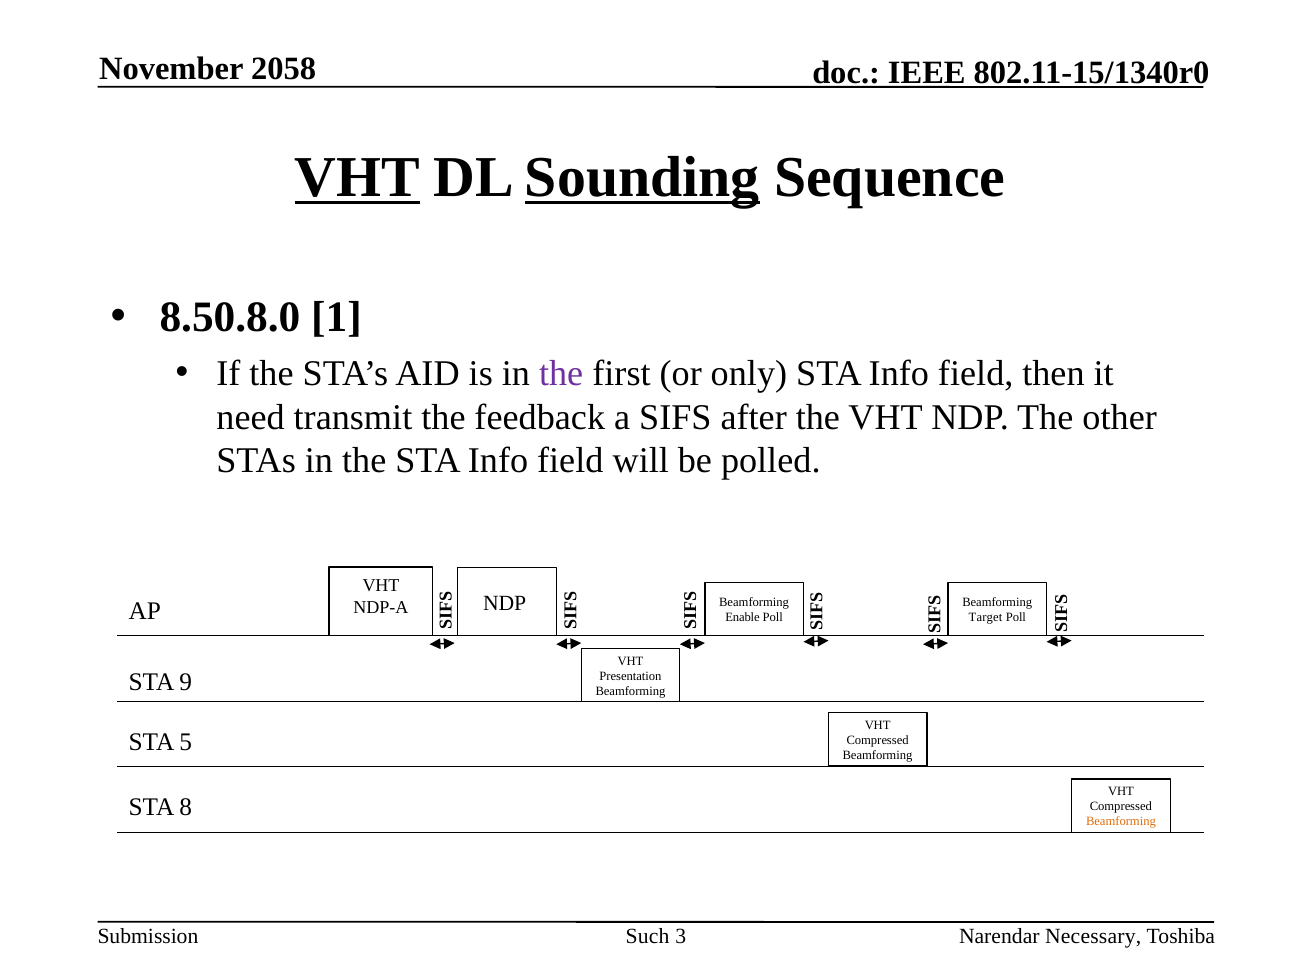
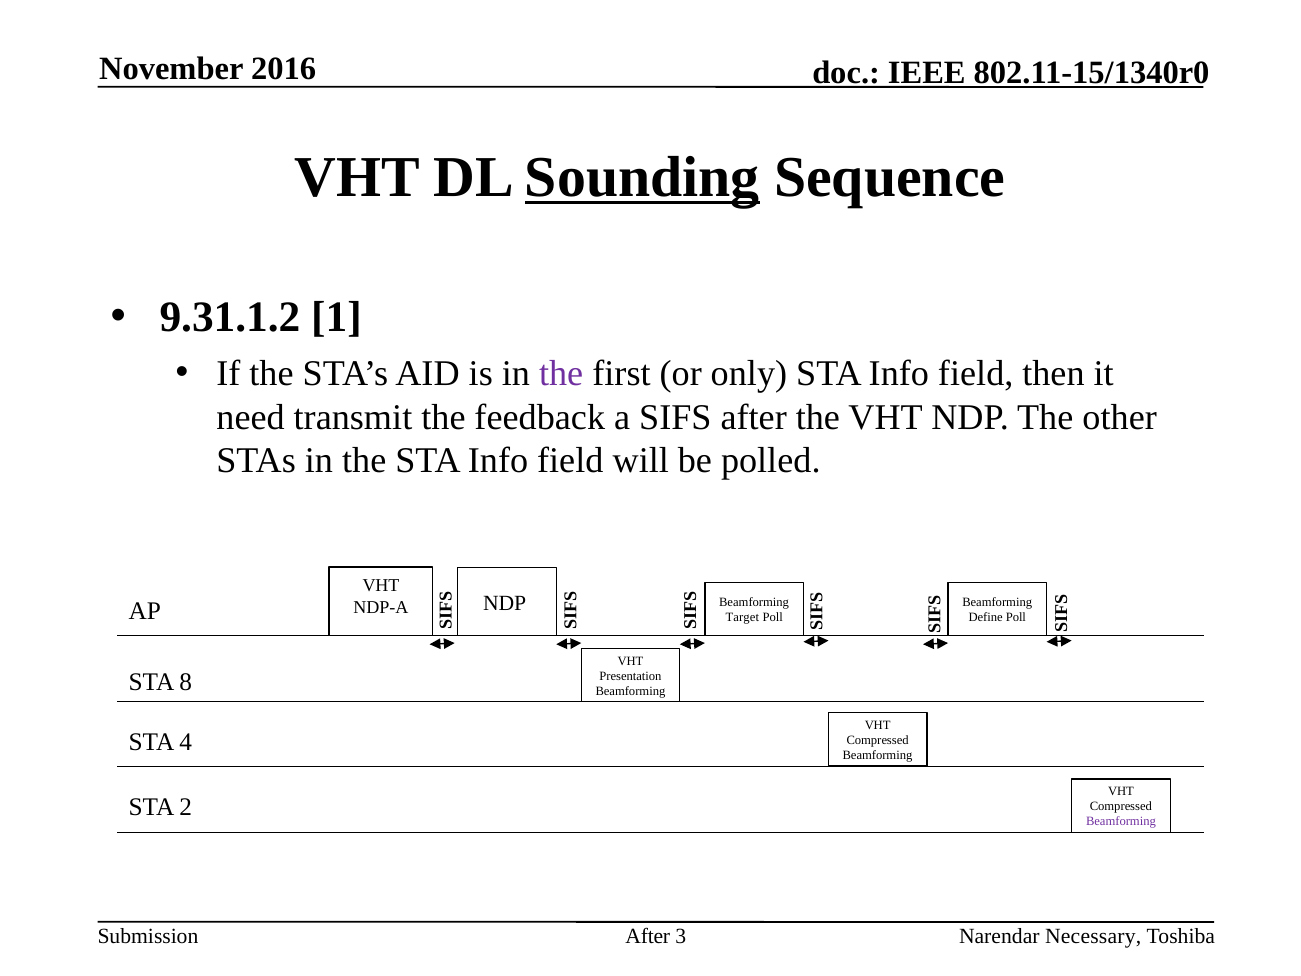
2058: 2058 -> 2016 (284, 69)
VHT underline: present -> none (357, 177)
8.50.8.0: 8.50.8.0 -> 9.31.1.2 (230, 317)
Enable: Enable -> Target (742, 617)
Target: Target -> Define (986, 617)
9: 9 -> 8 (186, 682)
5: 5 -> 4 (186, 742)
8: 8 -> 2 (186, 807)
Beamforming colour: orange -> purple (1121, 822)
Such: Such -> After (648, 936)
